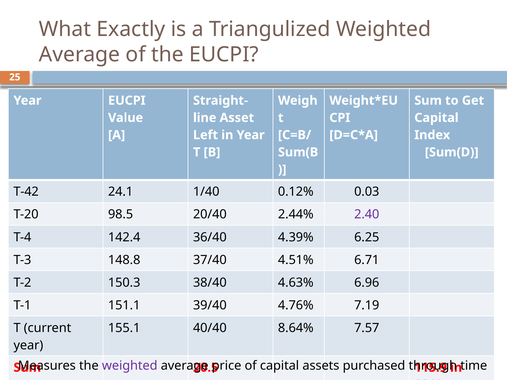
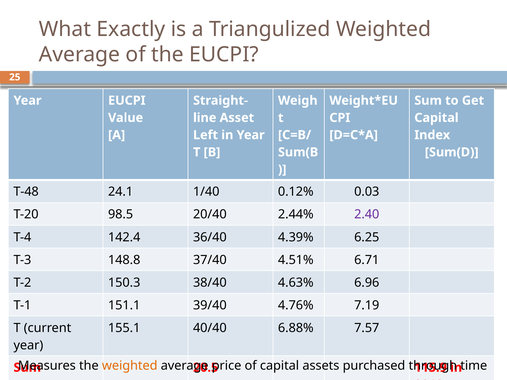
T-42: T-42 -> T-48 (26, 192)
8.64%: 8.64% -> 6.88% (296, 328)
weighted colour: purple -> orange (130, 366)
